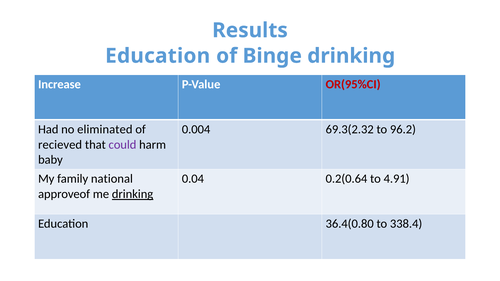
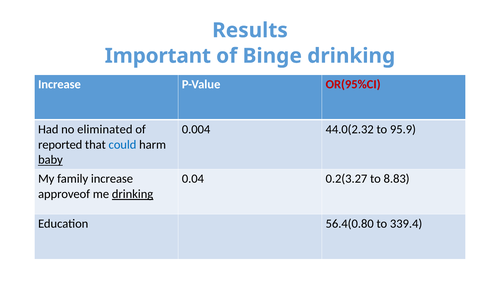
Education: Education -> Important (158, 56)
69.3(2.32: 69.3(2.32 -> 44.0(2.32 (350, 129)
96.2: 96.2 -> 95.9 (403, 129)
recieved: recieved -> reported (60, 145)
could colour: purple -> blue (122, 145)
baby underline: none -> present (50, 160)
family national: national -> increase (112, 179)
0.2(0.64: 0.2(0.64 -> 0.2(3.27 (346, 179)
4.91: 4.91 -> 8.83 (397, 179)
36.4(0.80: 36.4(0.80 -> 56.4(0.80 (350, 224)
338.4: 338.4 -> 339.4 (406, 224)
